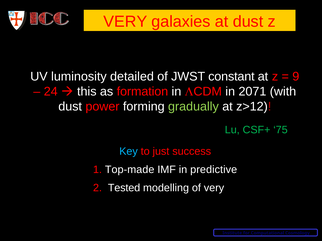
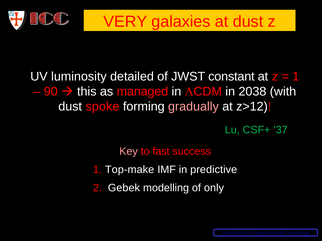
9: 9 -> 1 (296, 77)
24: 24 -> 90 (51, 92)
formation: formation -> managed (142, 92)
2071: 2071 -> 2038 (252, 92)
power: power -> spoke (102, 107)
gradually colour: light green -> pink (193, 107)
75: 75 -> 37 (281, 130)
Key colour: light blue -> pink (129, 152)
just: just -> fast (161, 152)
Top-made: Top-made -> Top-make (130, 170)
Tested: Tested -> Gebek (124, 188)
of very: very -> only (214, 188)
